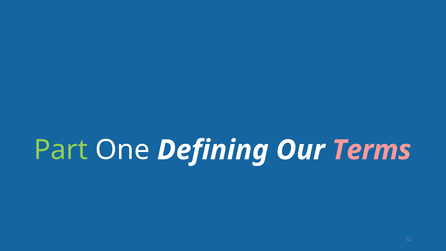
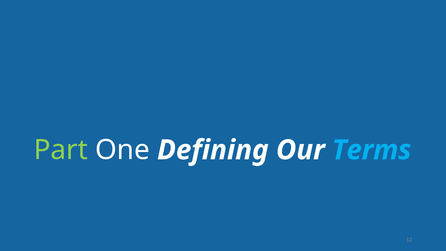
Terms colour: pink -> light blue (372, 150)
